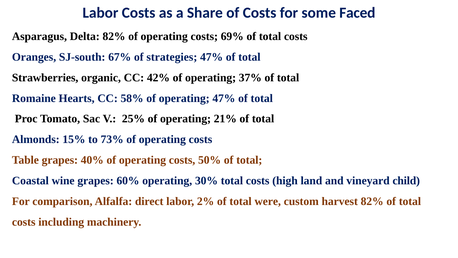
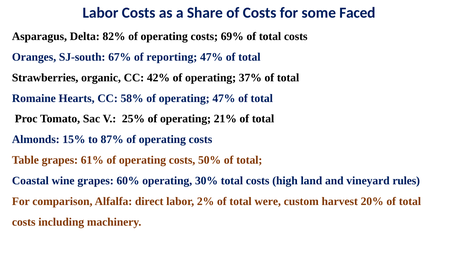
strategies: strategies -> reporting (172, 57)
73%: 73% -> 87% (112, 139)
40%: 40% -> 61% (92, 160)
child: child -> rules (406, 181)
harvest 82%: 82% -> 20% (372, 201)
